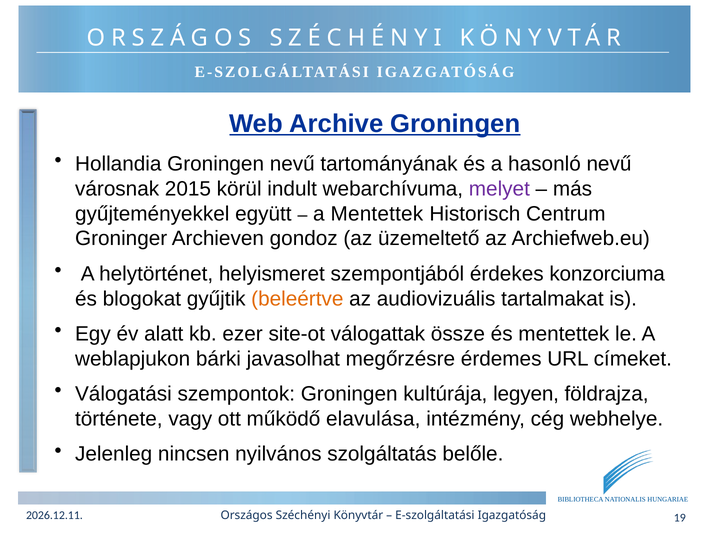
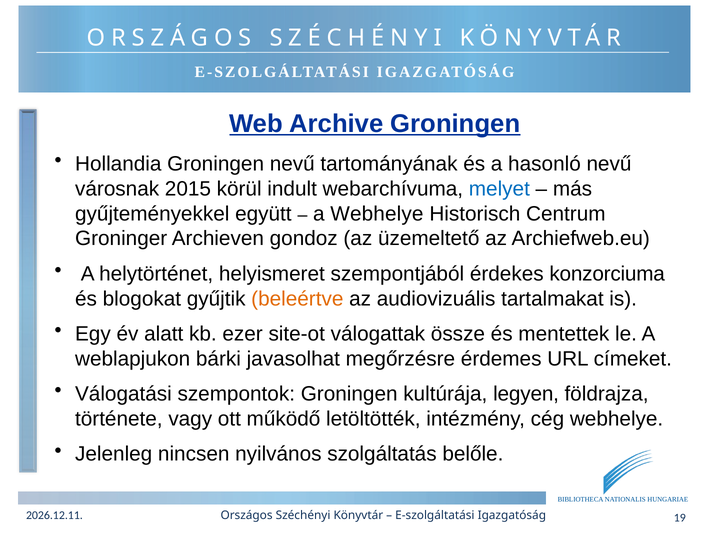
melyet colour: purple -> blue (499, 189)
a Mentettek: Mentettek -> Webhelye (377, 214)
elavulása: elavulása -> letöltötték (373, 419)
